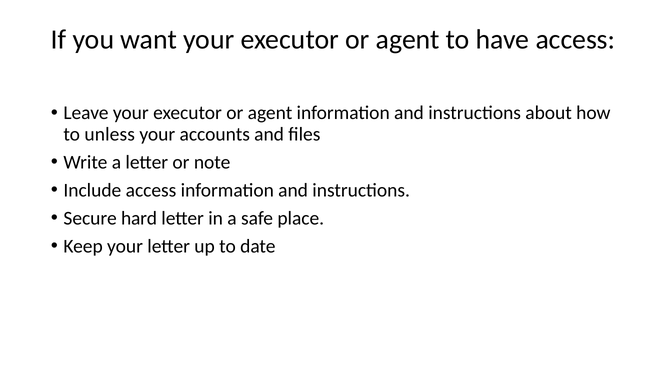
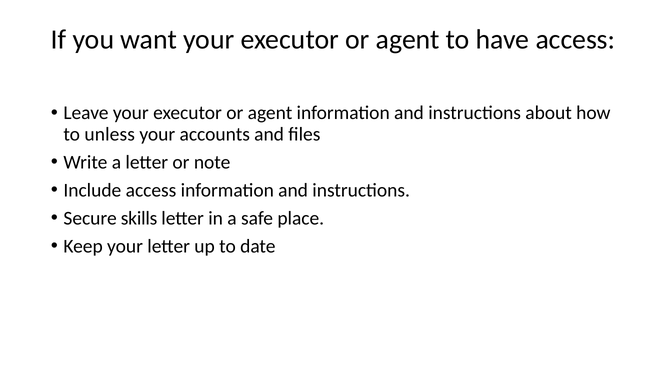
hard: hard -> skills (139, 218)
